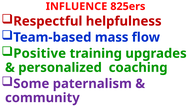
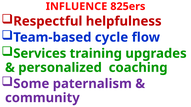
mass: mass -> cycle (112, 37)
Positive: Positive -> Services (40, 54)
